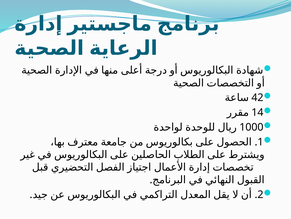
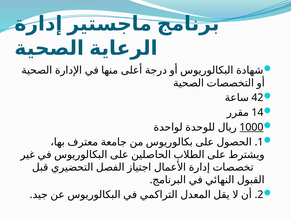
1000 underline: none -> present (252, 127)
